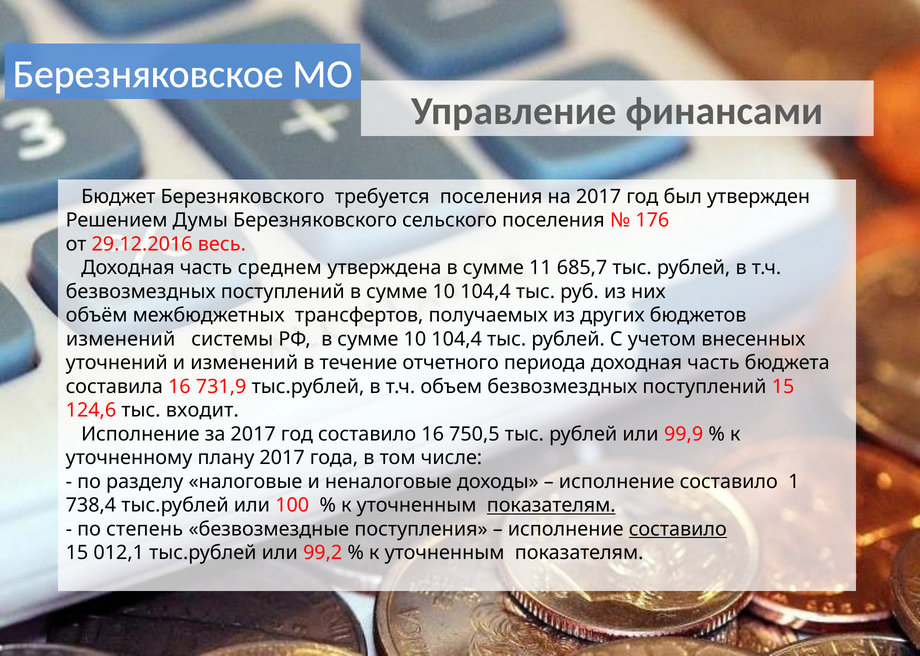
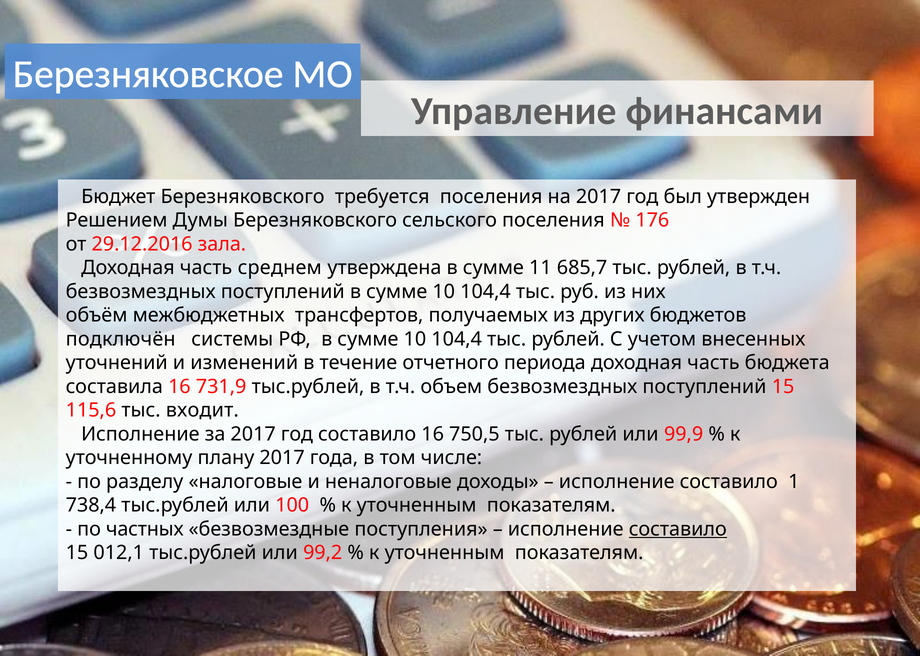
весь: весь -> зала (222, 244)
изменений: изменений -> подключён (121, 339)
124,6: 124,6 -> 115,6 (91, 411)
показателям underline: present -> none (551, 506)
степень: степень -> частных (145, 529)
